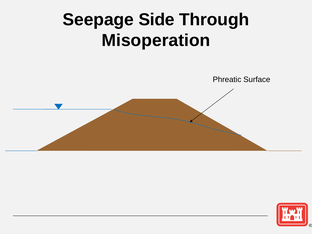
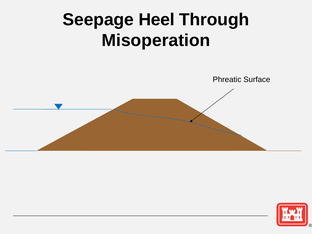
Side: Side -> Heel (157, 20)
